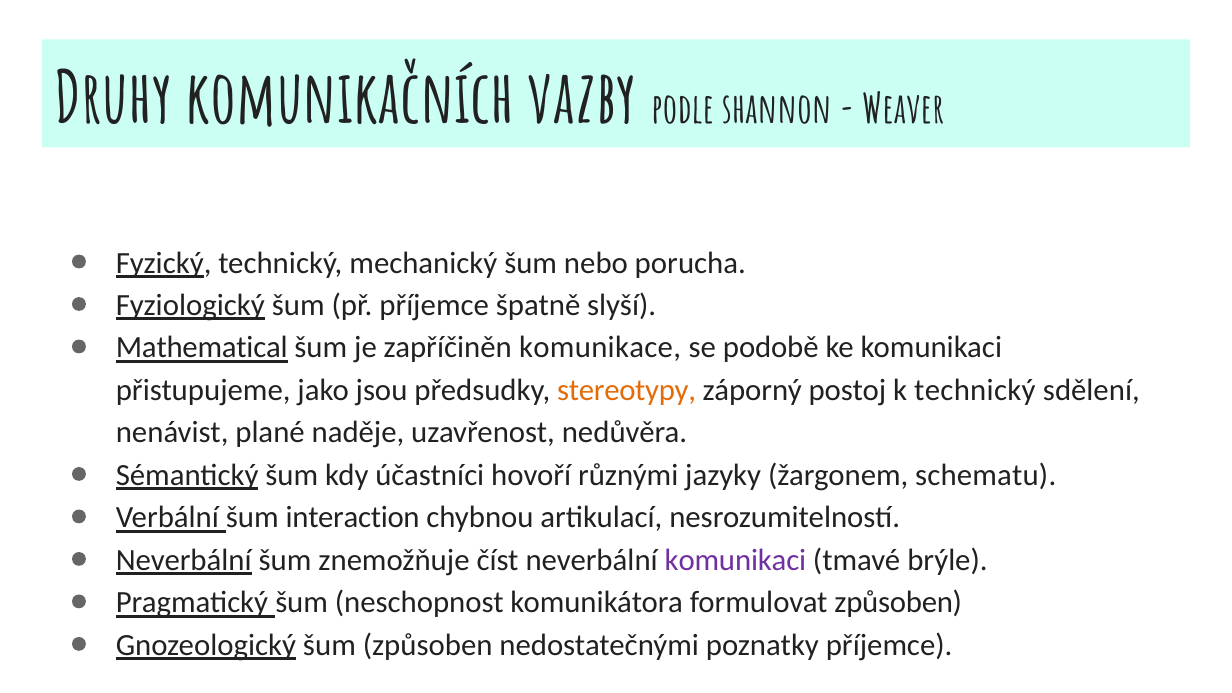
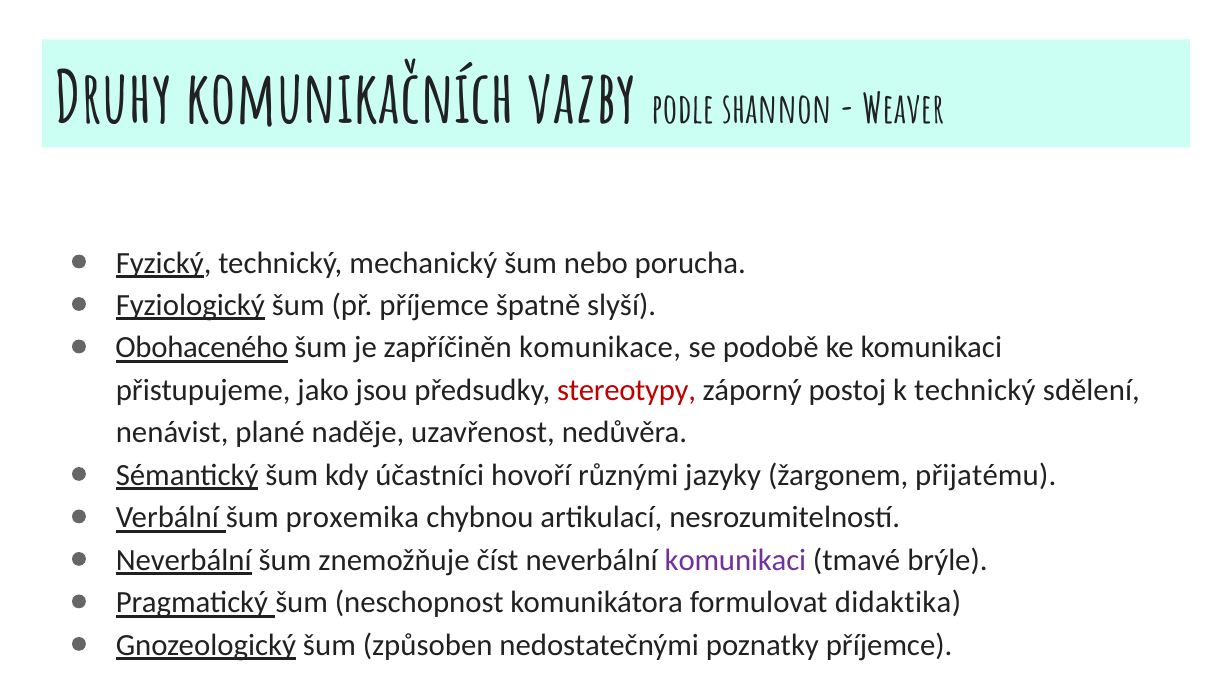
Mathematical: Mathematical -> Obohaceného (202, 348)
stereotypy colour: orange -> red (627, 390)
schematu: schematu -> přijatému (986, 475)
interaction: interaction -> proxemika (352, 518)
formulovat způsoben: způsoben -> didaktika (898, 603)
